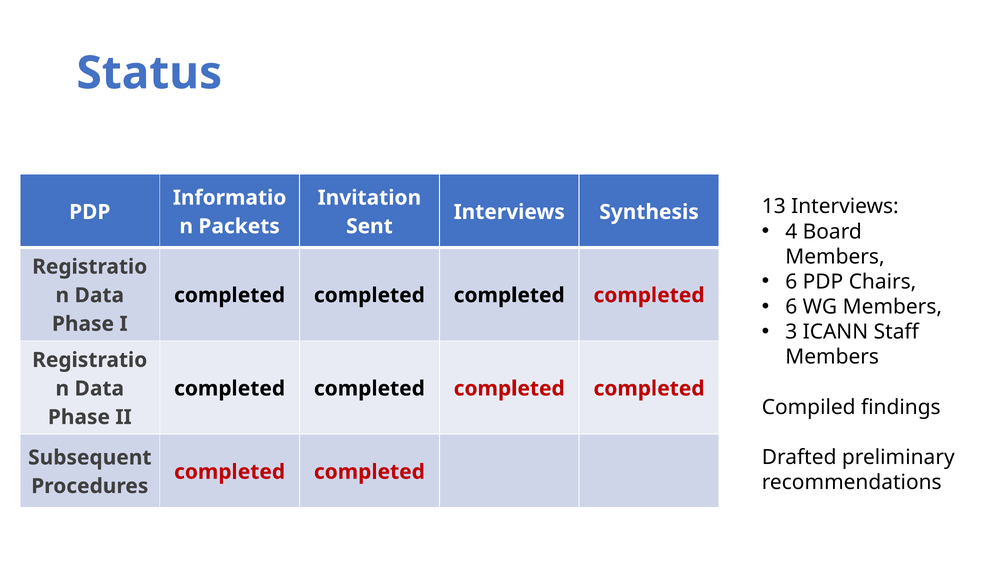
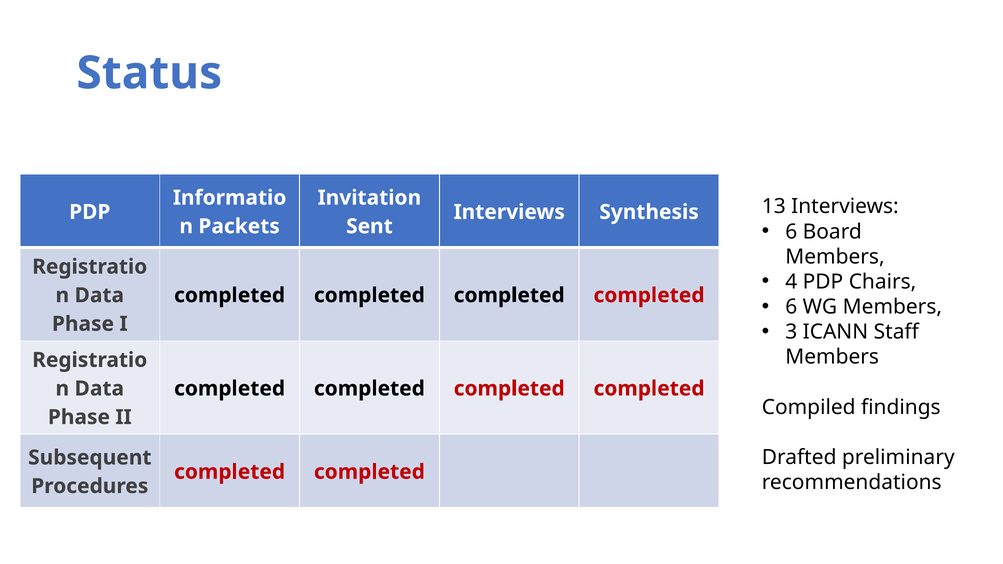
4: 4 -> 6 (791, 232)
6: 6 -> 4 (791, 282)
